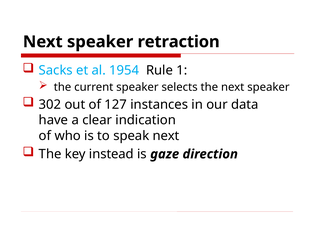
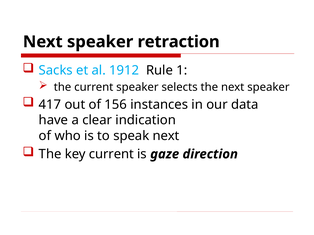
1954: 1954 -> 1912 (124, 71)
302: 302 -> 417 (50, 105)
127: 127 -> 156 (116, 105)
key instead: instead -> current (111, 154)
